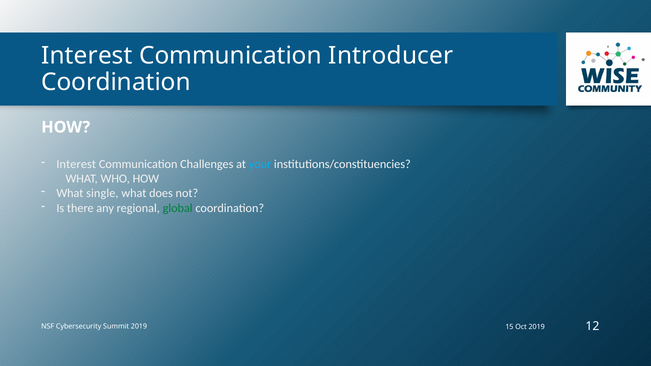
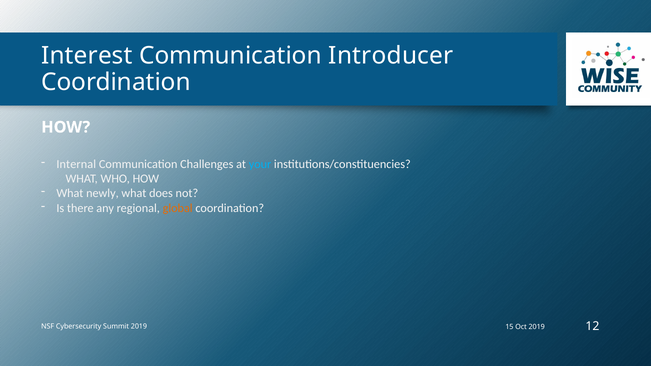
Interest: Interest -> Internal (76, 164)
single: single -> newly (102, 193)
global colour: green -> orange (178, 208)
